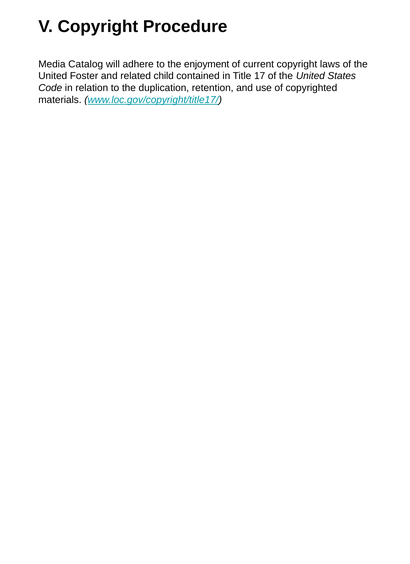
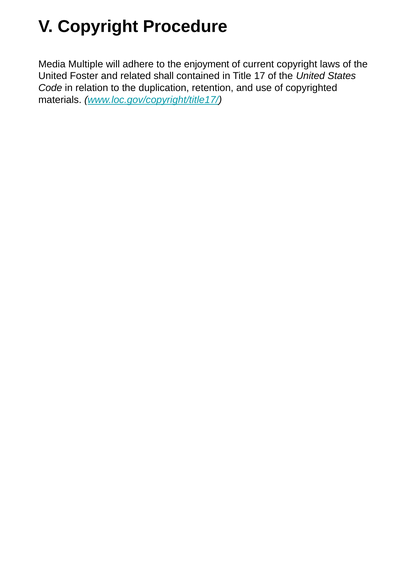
Catalog: Catalog -> Multiple (86, 64)
child: child -> shall (164, 76)
